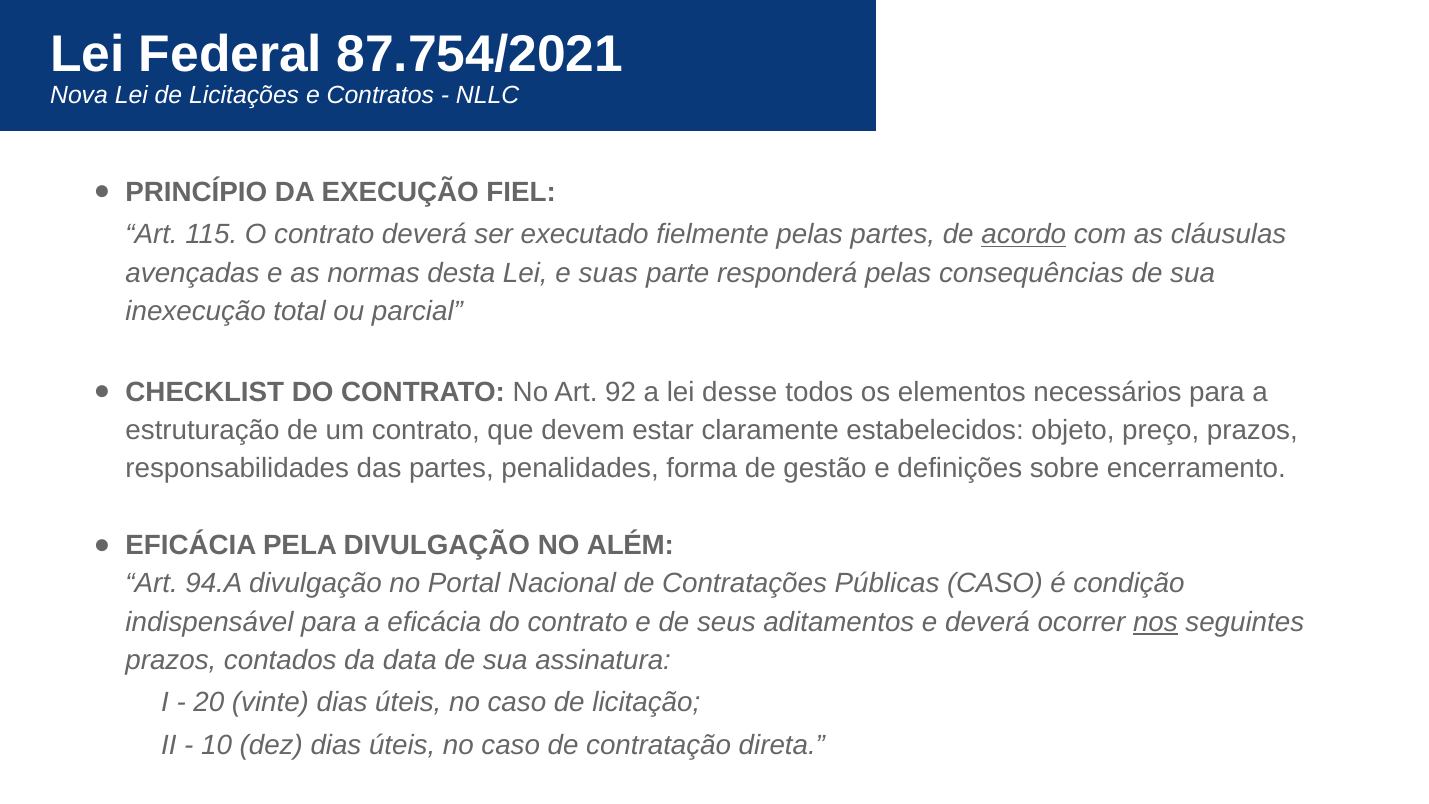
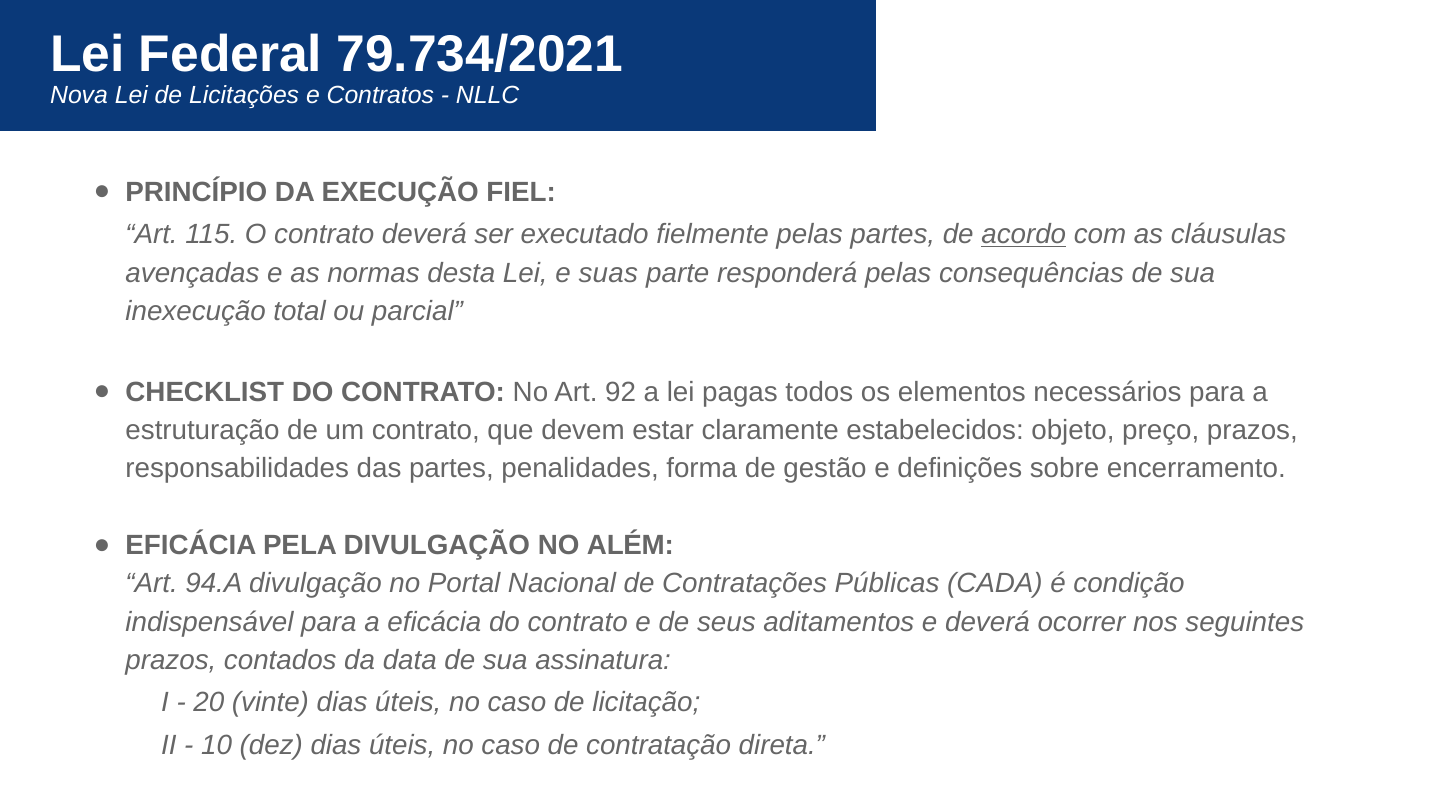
87.754/2021: 87.754/2021 -> 79.734/2021 (480, 54)
desse: desse -> pagas (740, 392)
Públicas CASO: CASO -> CADA (995, 584)
nos underline: present -> none (1155, 622)
